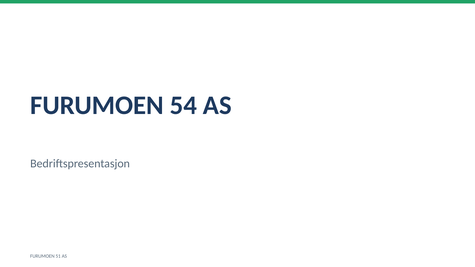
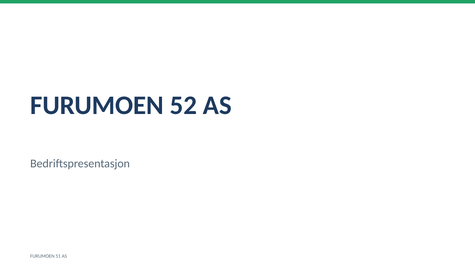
54: 54 -> 52 (183, 105)
